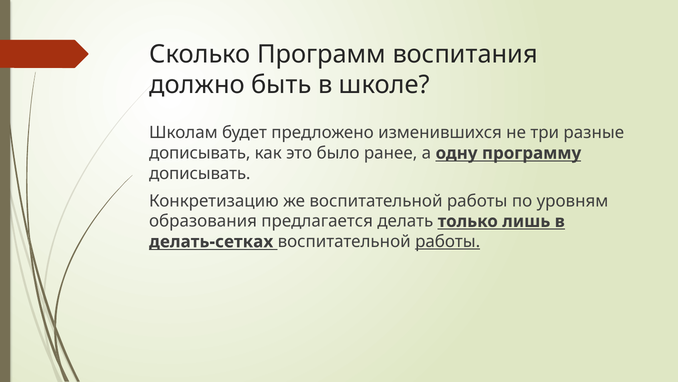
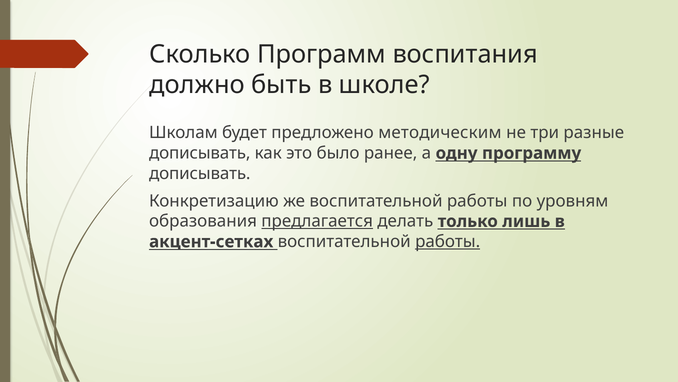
изменившихся: изменившихся -> методическим (440, 133)
предлагается underline: none -> present (317, 221)
делать-сетках: делать-сетках -> акцент-сетках (211, 241)
